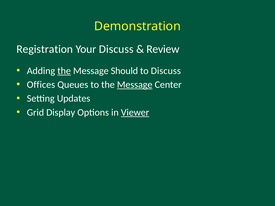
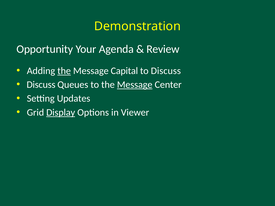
Registration: Registration -> Opportunity (45, 49)
Your Discuss: Discuss -> Agenda (116, 49)
Should: Should -> Capital (124, 71)
Offices: Offices -> Discuss (41, 85)
Display underline: none -> present (61, 113)
Viewer underline: present -> none (135, 113)
